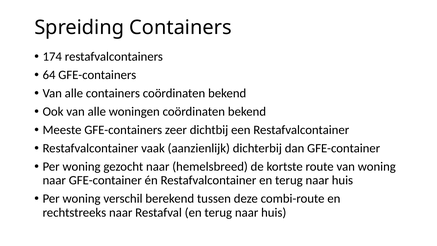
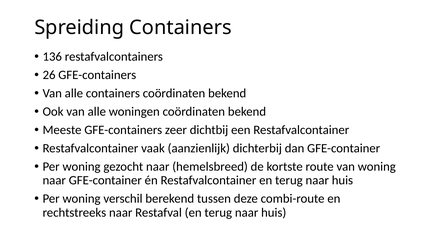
174: 174 -> 136 (52, 57)
64: 64 -> 26 (49, 75)
